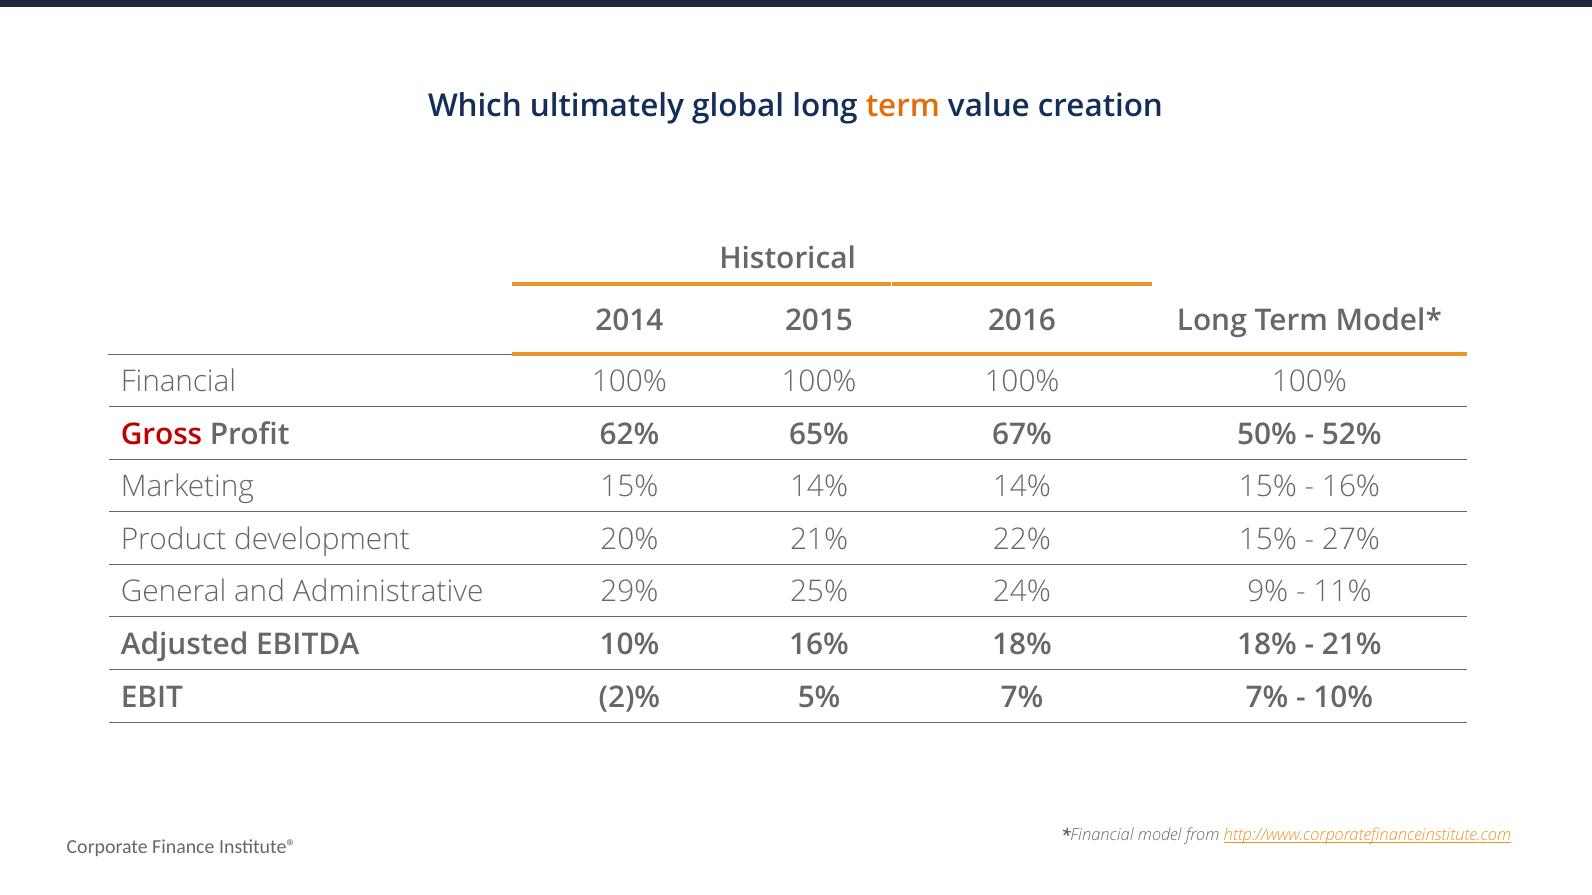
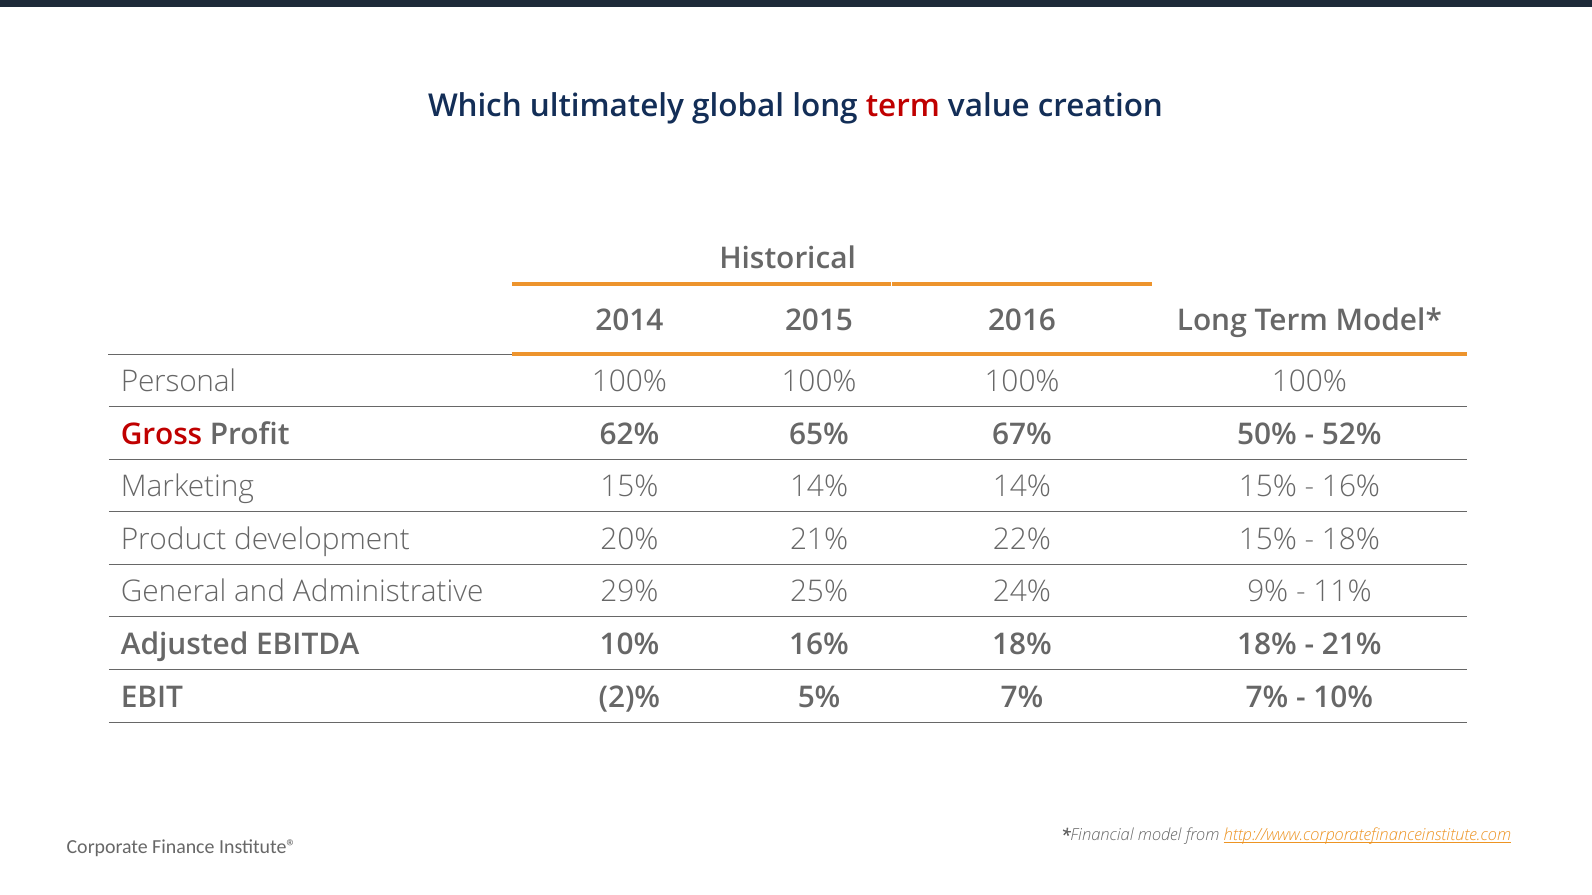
term colour: orange -> red (903, 107)
Financial: Financial -> Personal (179, 382)
27%: 27% -> 18% (1351, 540)
